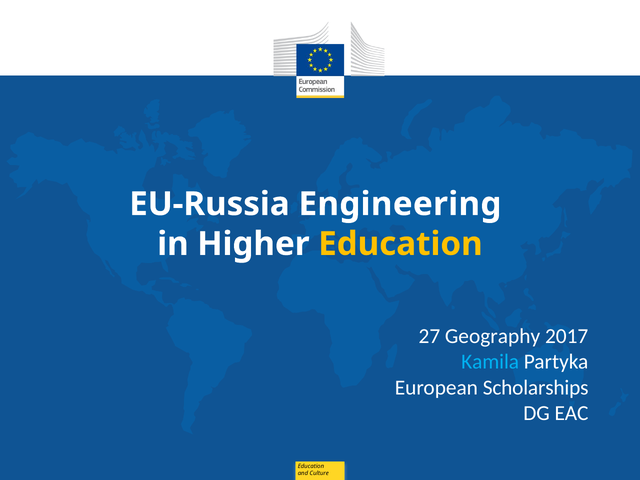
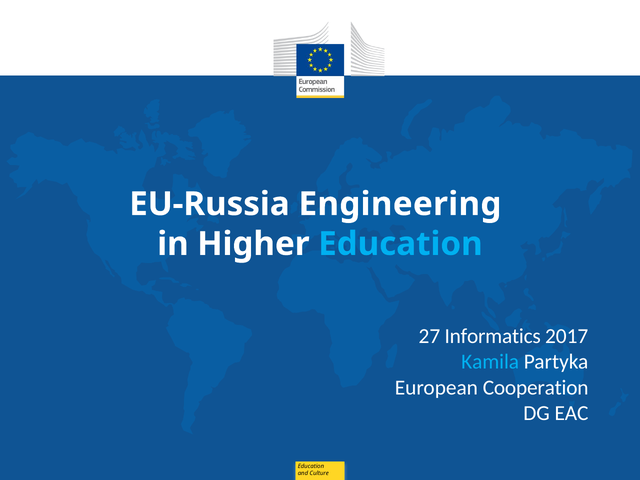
Education colour: yellow -> light blue (400, 244)
Geography: Geography -> Informatics (493, 336)
Scholarships: Scholarships -> Cooperation (536, 388)
